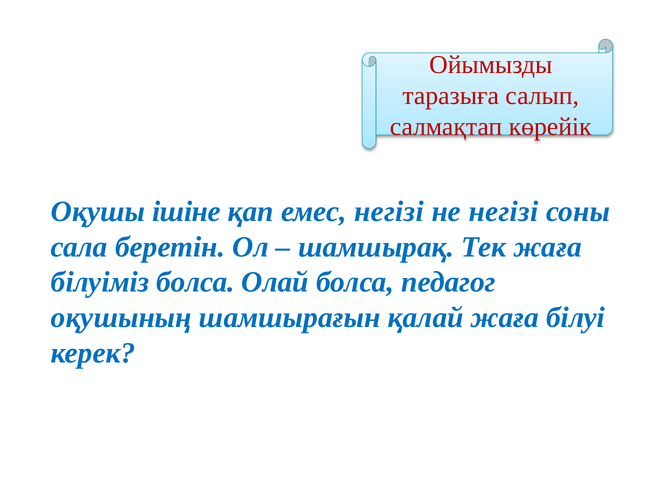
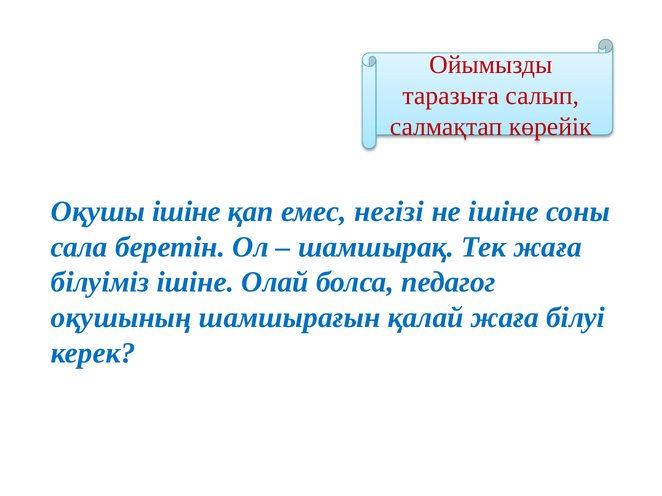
не негізі: негізі -> ішіне (504, 212)
білуіміз болса: болса -> ішіне (195, 283)
